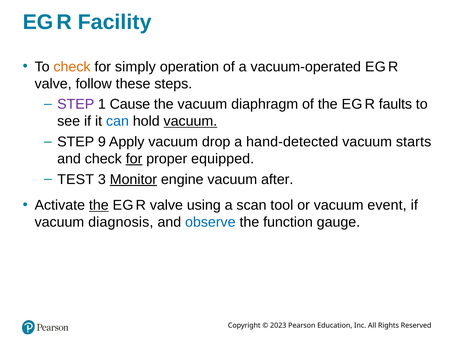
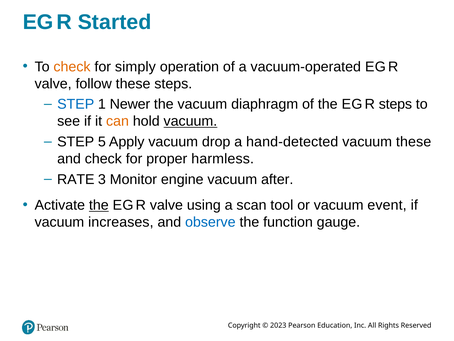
Facility: Facility -> Started (115, 22)
STEP colour: purple -> blue (76, 104)
Cause: Cause -> Newer (130, 104)
R faults: faults -> steps (395, 104)
can colour: blue -> orange (117, 121)
9: 9 -> 5 (102, 142)
vacuum starts: starts -> these (414, 142)
for underline: present -> none (134, 159)
equipped: equipped -> harmless (223, 159)
TEST: TEST -> RATE (76, 180)
Monitor underline: present -> none (133, 180)
diagnosis: diagnosis -> increases (121, 223)
